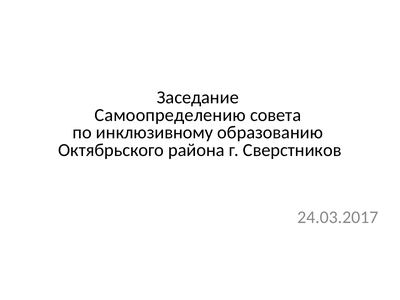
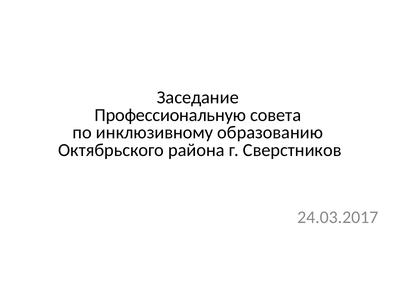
Самоопределению: Самоопределению -> Профессиональную (170, 115)
